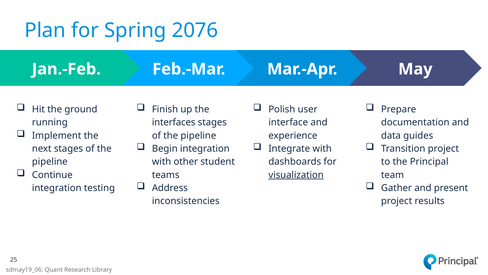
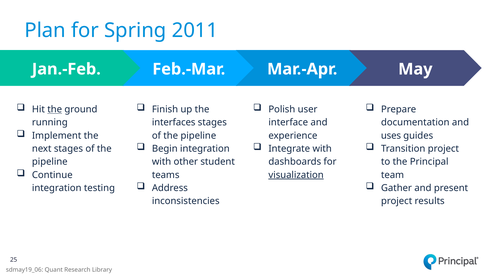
2076: 2076 -> 2011 (195, 30)
the underline: none -> present (55, 109)
data: data -> uses (391, 135)
